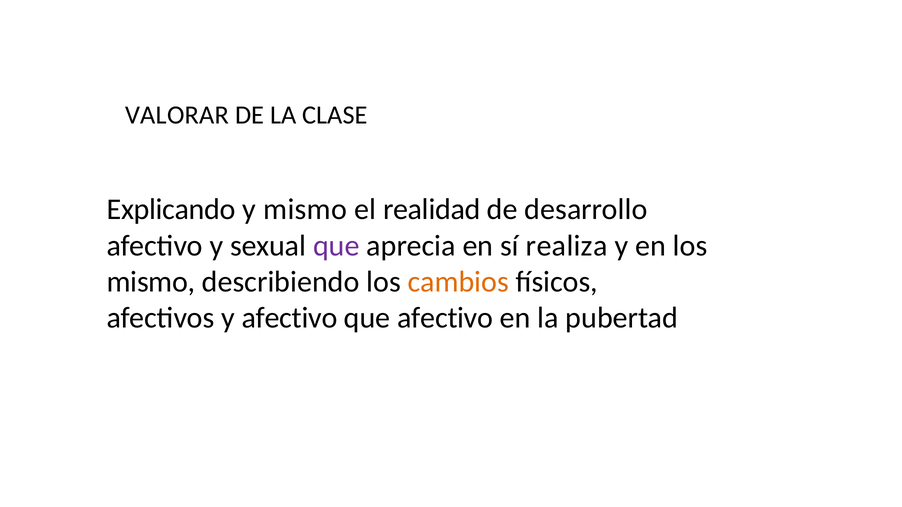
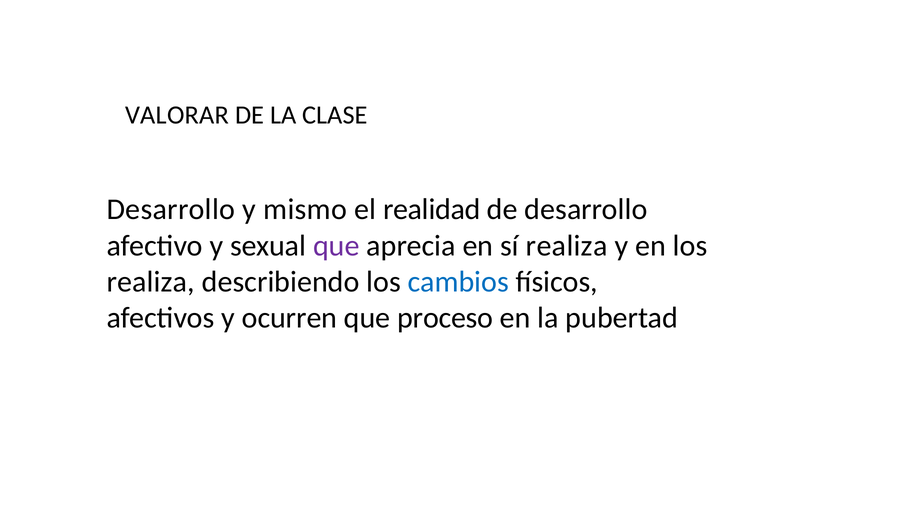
Explicando: Explicando -> Desarrollo (171, 210)
mismo: mismo -> realiza (151, 282)
cambios colour: orange -> blue (458, 282)
y afectivo: afectivo -> ocurren (290, 318)
que afectivo: afectivo -> proceso (445, 318)
